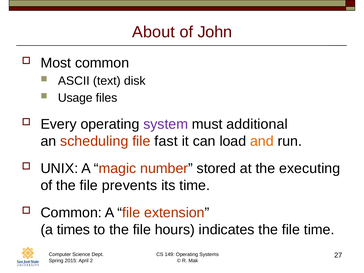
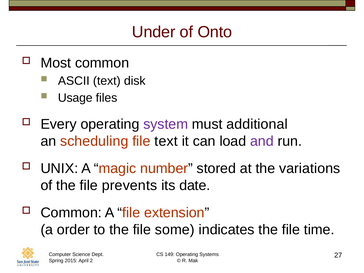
About: About -> Under (154, 32)
John: John -> Onto (215, 32)
file fast: fast -> text (166, 141)
and colour: orange -> purple (262, 141)
executing: executing -> variations (310, 168)
its time: time -> date (195, 185)
times: times -> order (73, 230)
hours: hours -> some (175, 230)
